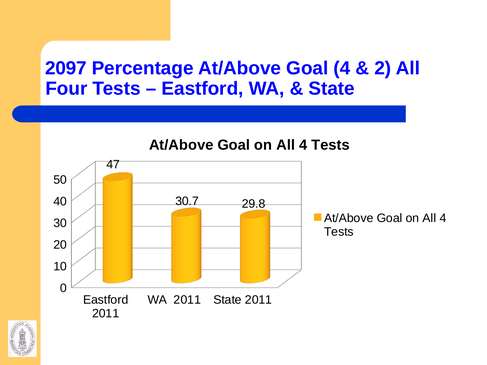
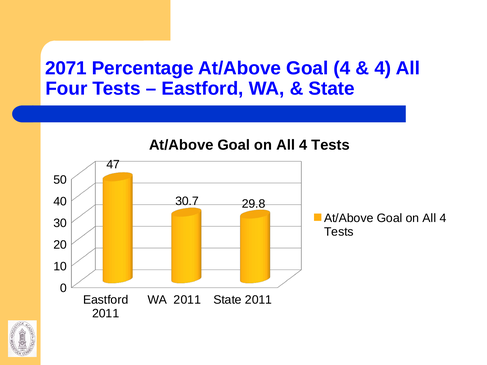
2097: 2097 -> 2071 (66, 68)
2: 2 -> 4 (383, 68)
